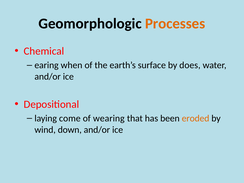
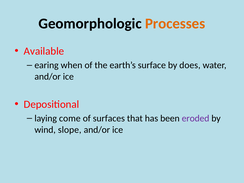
Chemical: Chemical -> Available (44, 51)
wearing: wearing -> surfaces (109, 118)
eroded colour: orange -> purple (196, 118)
down: down -> slope (70, 130)
